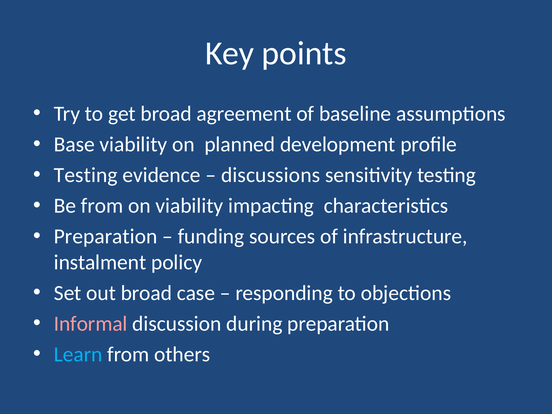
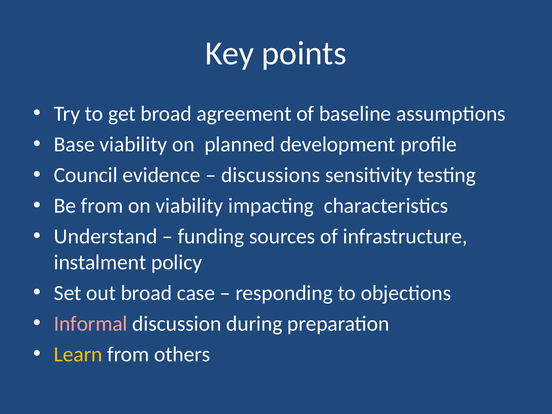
Testing: Testing -> Council (86, 175)
Preparation: Preparation -> Understand (106, 236)
Learn colour: light blue -> yellow (78, 354)
